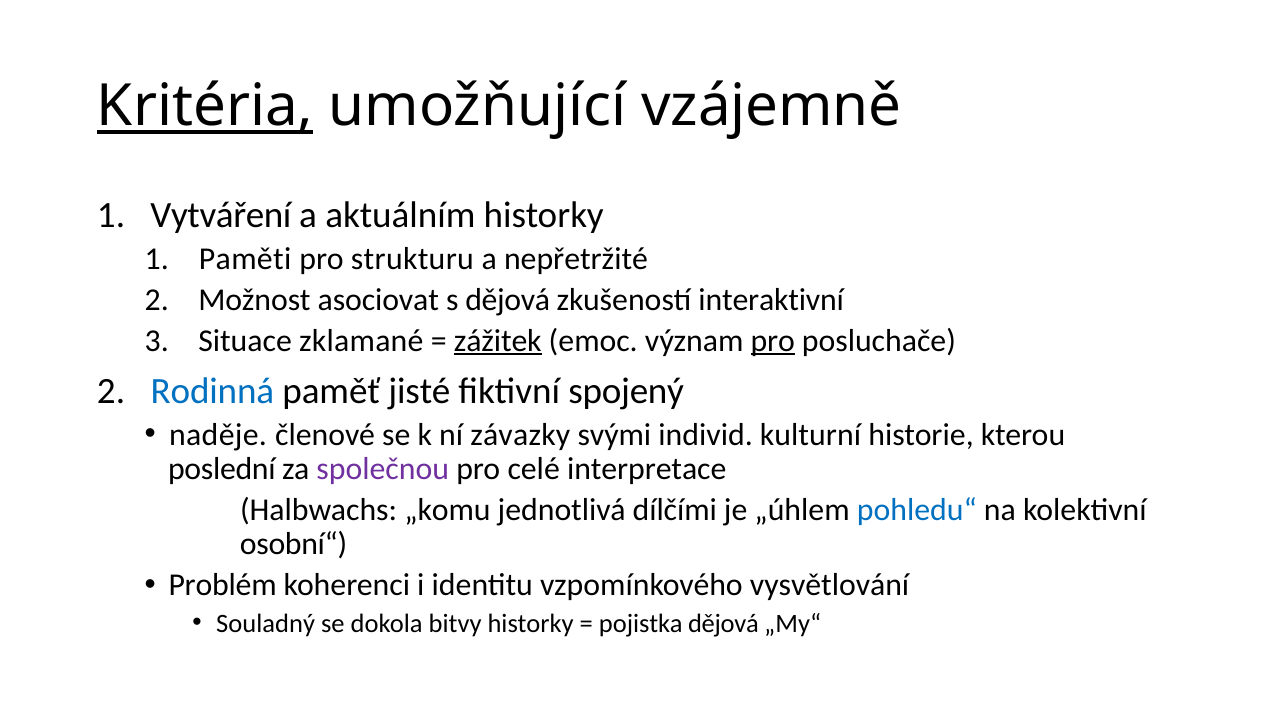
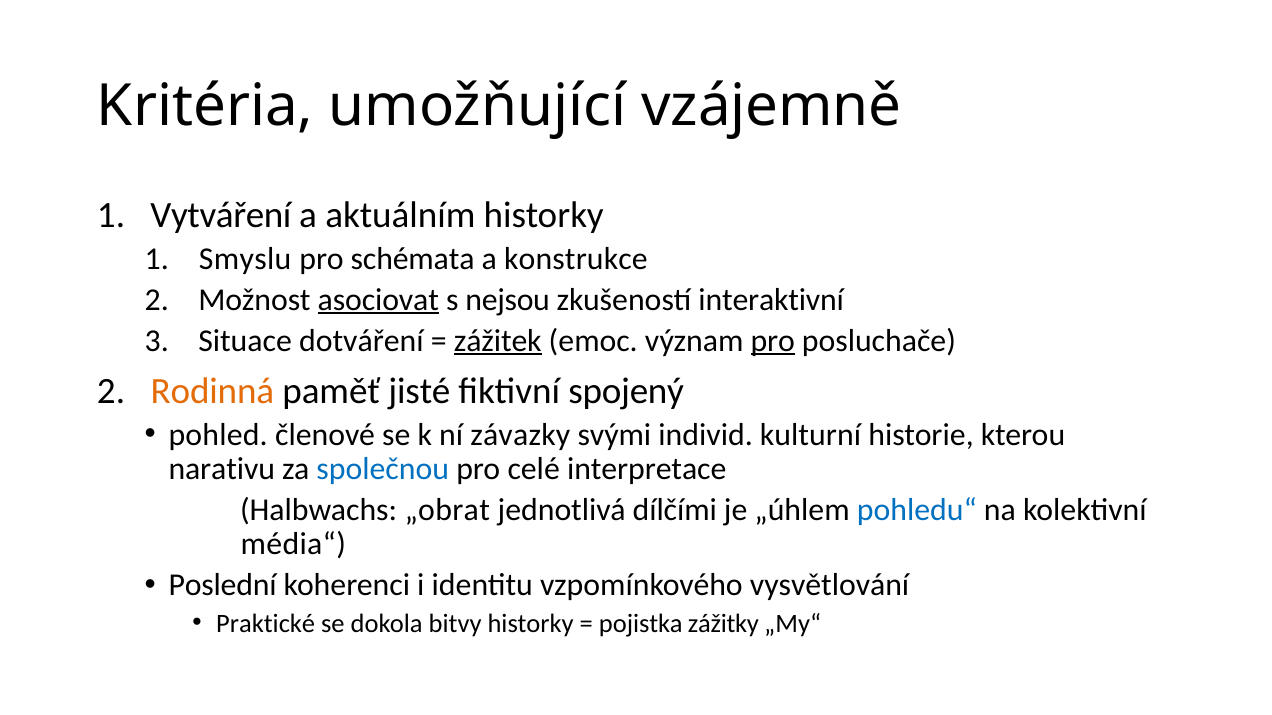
Kritéria underline: present -> none (205, 107)
Paměti: Paměti -> Smyslu (245, 259)
strukturu: strukturu -> schémata (413, 259)
nepřetržité: nepřetržité -> konstrukce (576, 259)
asociovat underline: none -> present (378, 300)
s dějová: dějová -> nejsou (508, 300)
zklamané: zklamané -> dotváření (361, 341)
Rodinná colour: blue -> orange (212, 391)
naděje: naděje -> pohled (218, 435)
poslední: poslední -> narativu (222, 469)
společnou colour: purple -> blue (383, 469)
„komu: „komu -> „obrat (447, 510)
osobní“: osobní“ -> média“ (293, 545)
Problém: Problém -> Poslední (223, 586)
Souladný: Souladný -> Praktické (266, 624)
pojistka dějová: dějová -> zážitky (723, 624)
